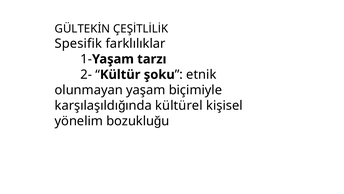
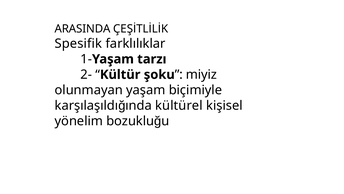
GÜLTEKİN: GÜLTEKİN -> ARASINDA (83, 29)
etnik: etnik -> miyiz (201, 74)
